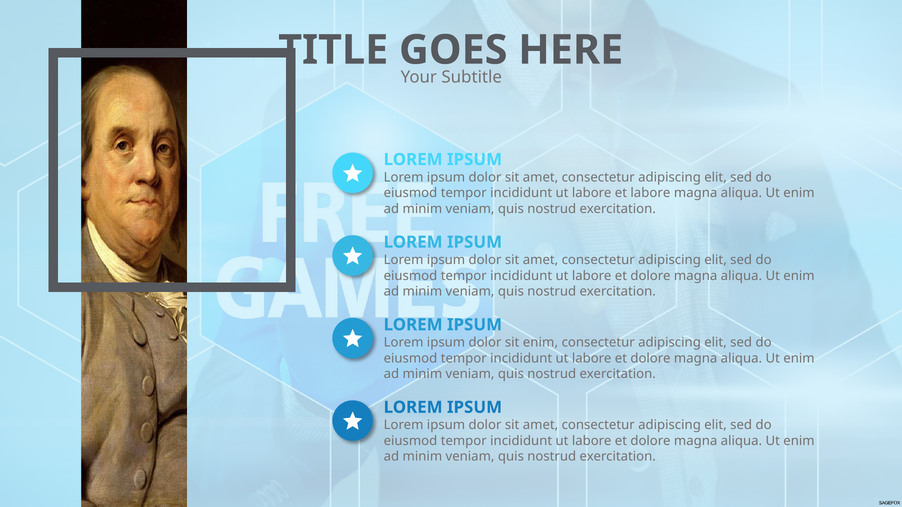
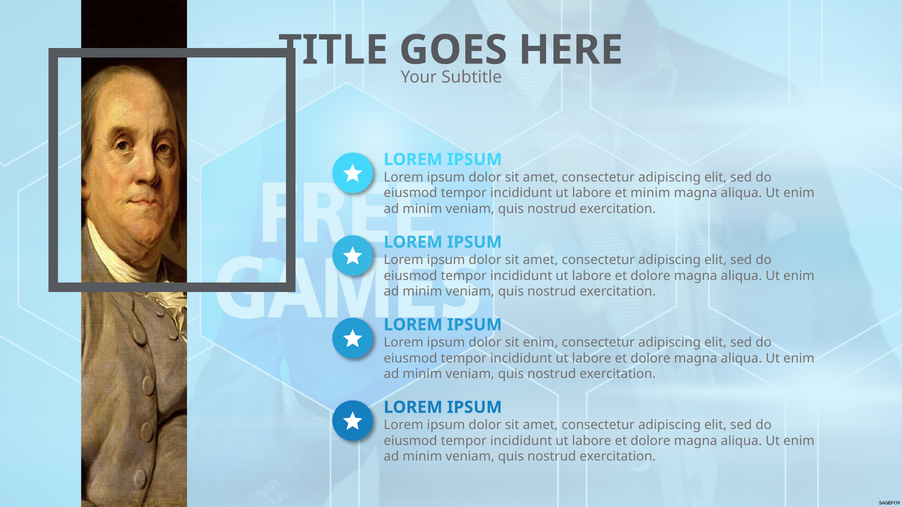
et labore: labore -> minim (650, 193)
